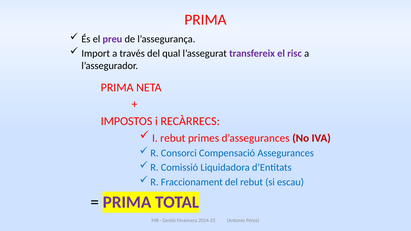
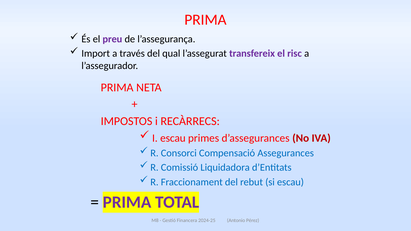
I rebut: rebut -> escau (173, 138)
